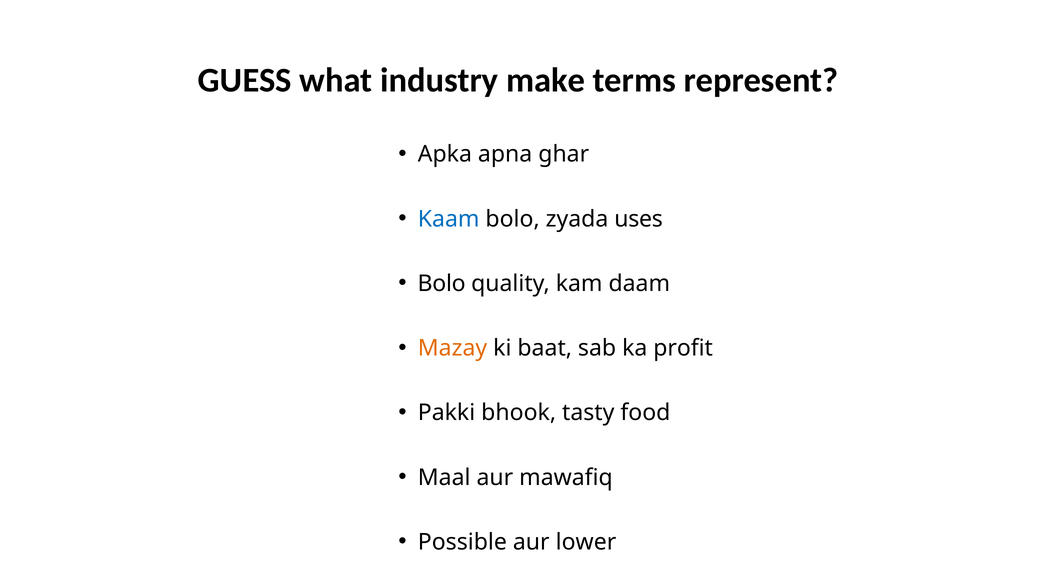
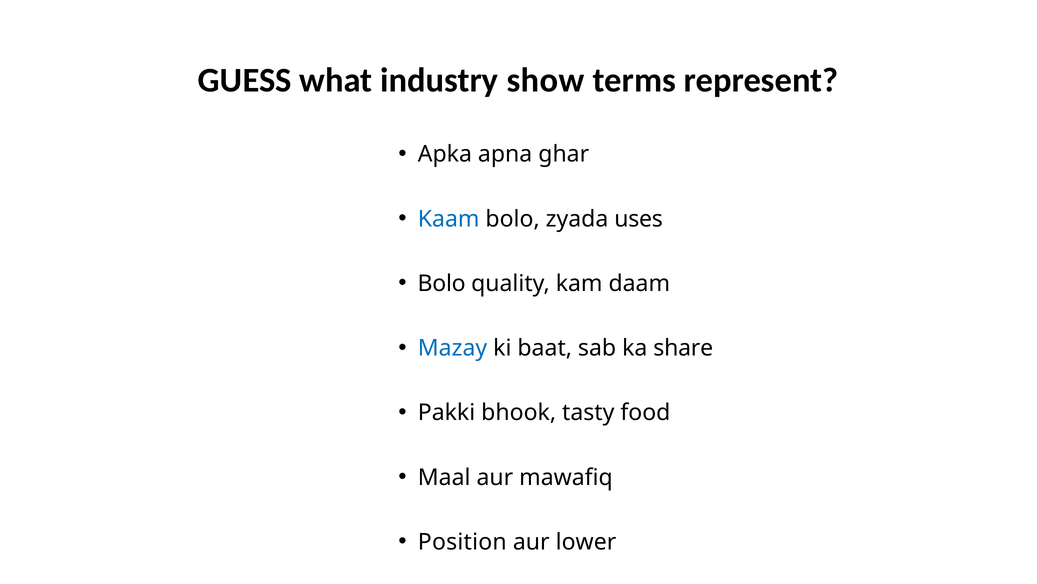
make: make -> show (545, 80)
Mazay colour: orange -> blue (453, 348)
profit: profit -> share (683, 348)
Possible: Possible -> Position (462, 541)
